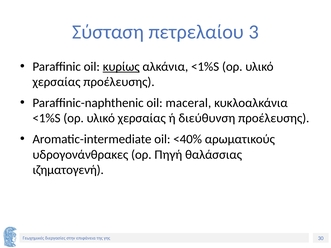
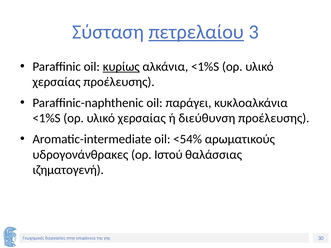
πετρελαίου underline: none -> present (196, 32)
maceral: maceral -> παράγει (188, 103)
<40%: <40% -> <54% (188, 139)
Πηγή: Πηγή -> Ιστού (168, 155)
